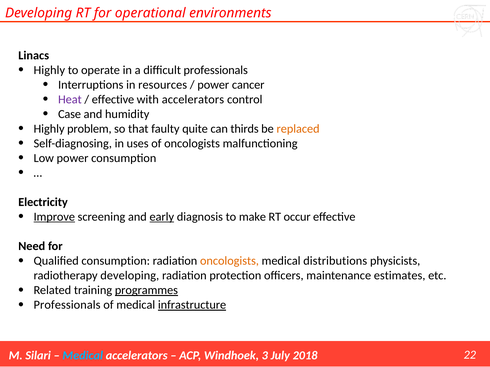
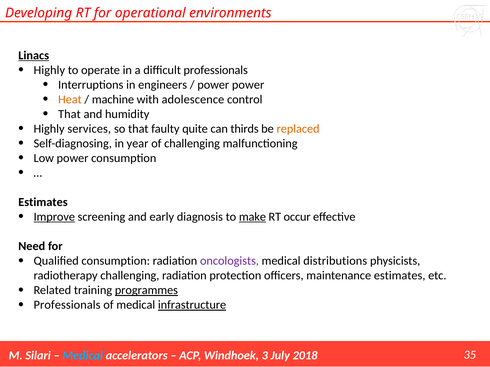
Linacs underline: none -> present (34, 55)
resources: resources -> engineers (163, 85)
power cancer: cancer -> power (248, 85)
Heat colour: purple -> orange (70, 100)
effective: effective -> machine (113, 100)
with accelerators: accelerators -> adolescence (193, 100)
Case: Case -> That (69, 114)
problem: problem -> services (89, 129)
uses: uses -> year (138, 144)
of oncologists: oncologists -> challenging (192, 144)
Electricity: Electricity -> Estimates (43, 202)
early underline: present -> none (162, 217)
make underline: none -> present (252, 217)
oncologists colour: orange -> purple (229, 261)
radiotherapy developing: developing -> challenging (130, 276)
22: 22 -> 35 (470, 355)
